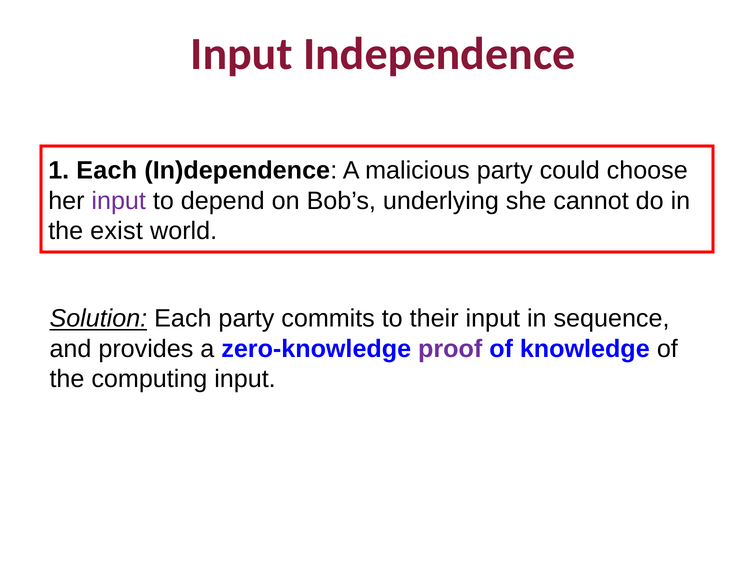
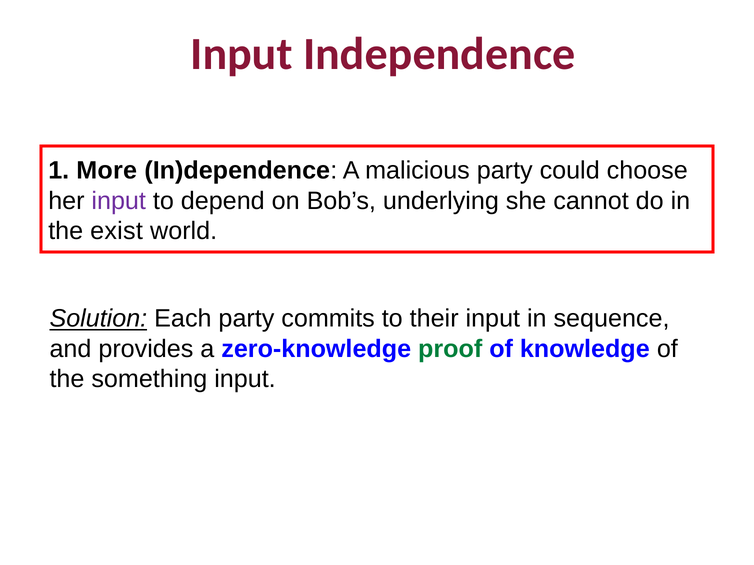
1 Each: Each -> More (107, 171)
proof colour: purple -> green (450, 349)
computing: computing -> something (149, 379)
